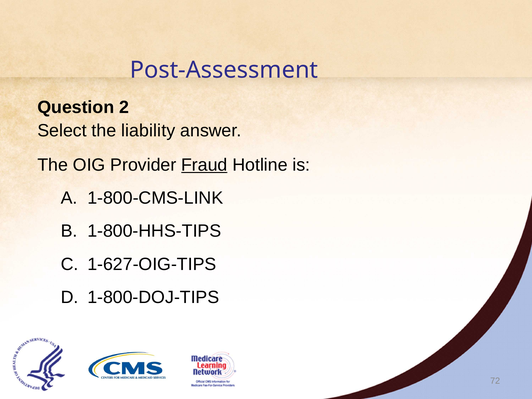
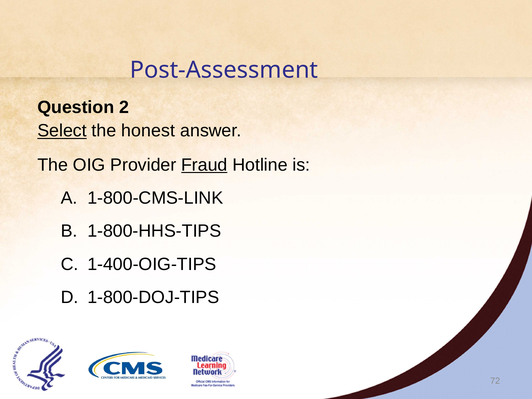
Select underline: none -> present (62, 131)
liability: liability -> honest (148, 131)
1-627-OIG-TIPS: 1-627-OIG-TIPS -> 1-400-OIG-TIPS (152, 264)
